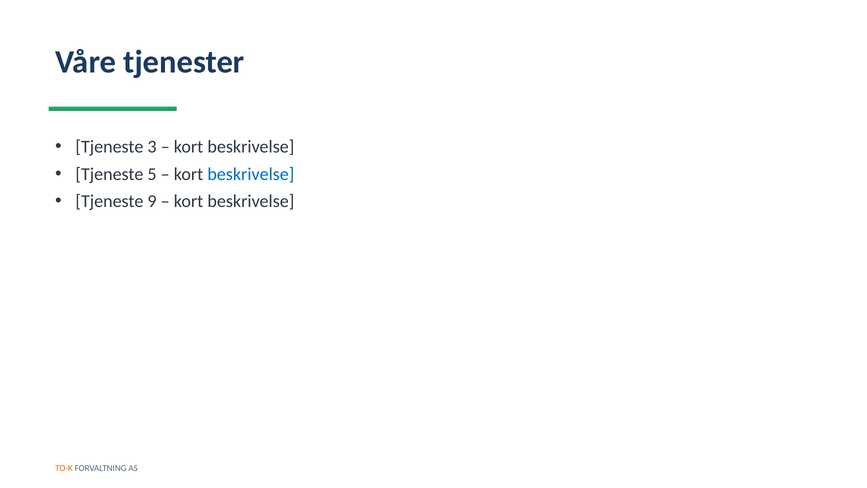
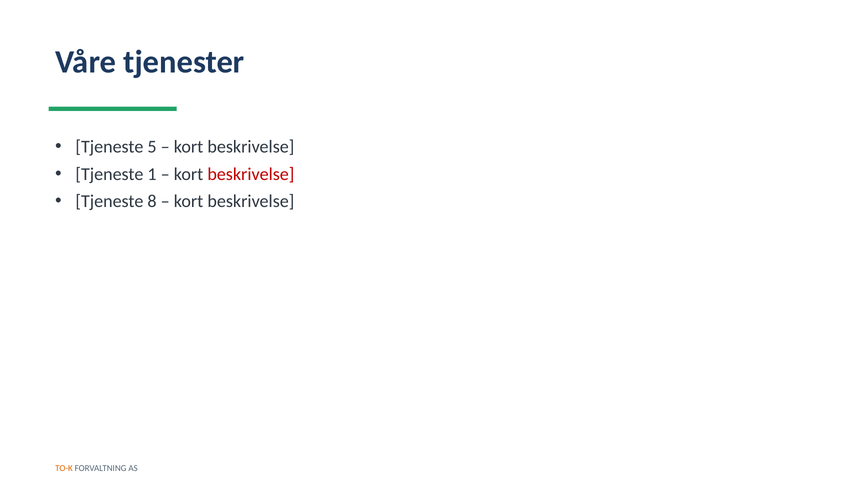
3: 3 -> 5 (152, 147)
5: 5 -> 1 (152, 174)
beskrivelse colour: blue -> red (251, 174)
9: 9 -> 8 (152, 201)
